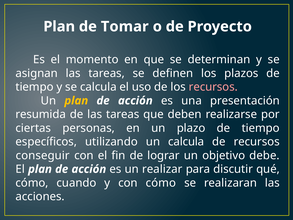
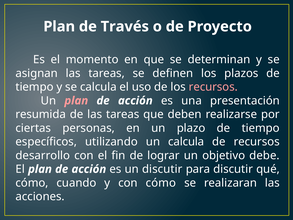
Tomar: Tomar -> Través (125, 27)
plan colour: yellow -> pink (76, 101)
conseguir: conseguir -> desarrollo (43, 155)
un realizar: realizar -> discutir (162, 169)
